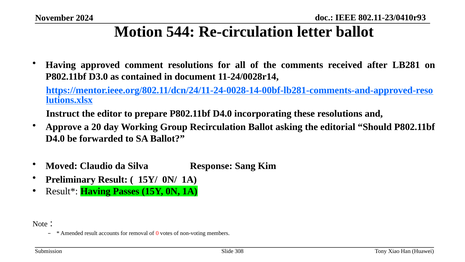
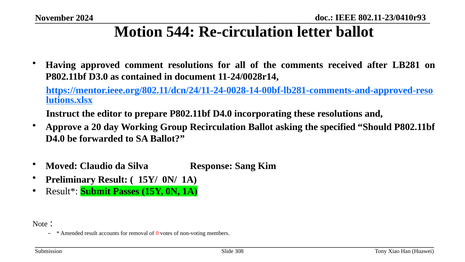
editorial: editorial -> specified (338, 127)
Having: Having -> Submit (95, 191)
